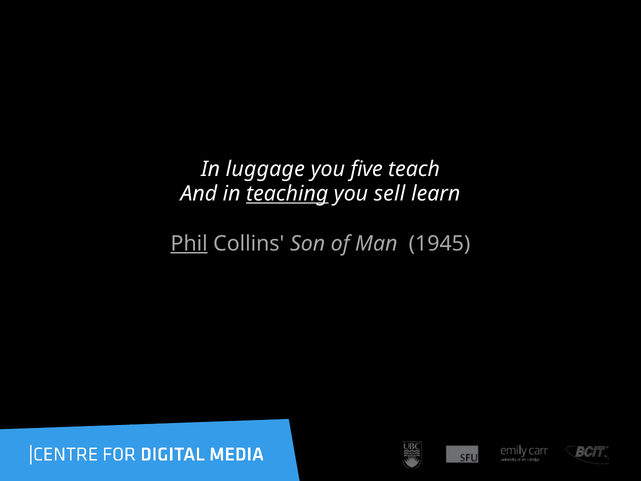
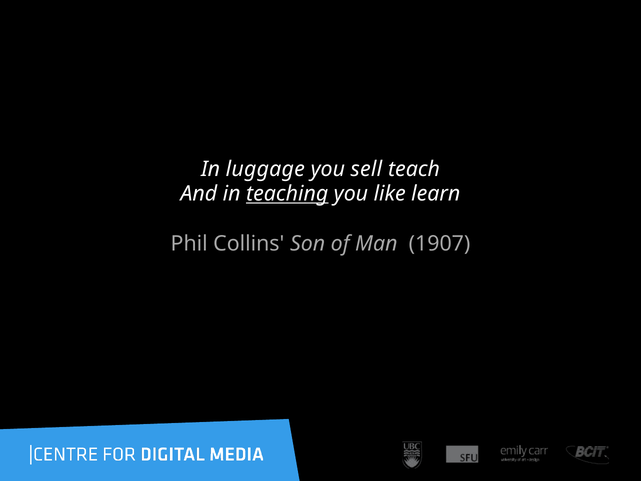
five: five -> sell (366, 169)
sell: sell -> like (390, 194)
Phil underline: present -> none (189, 243)
1945: 1945 -> 1907 (440, 243)
